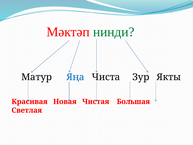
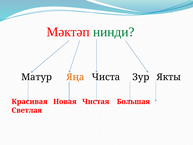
Яңа colour: blue -> orange (75, 77)
